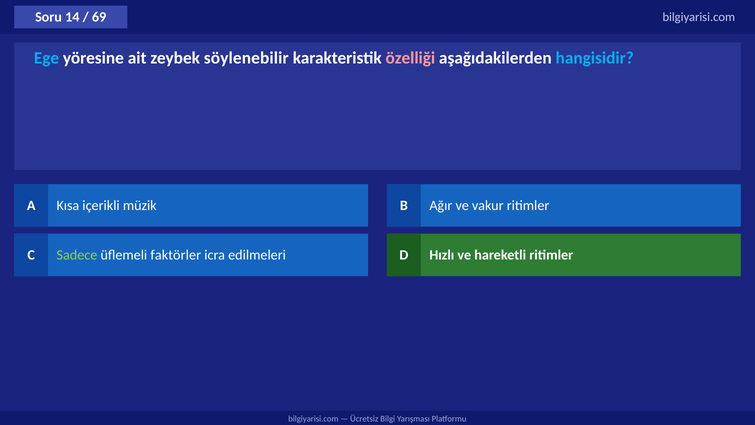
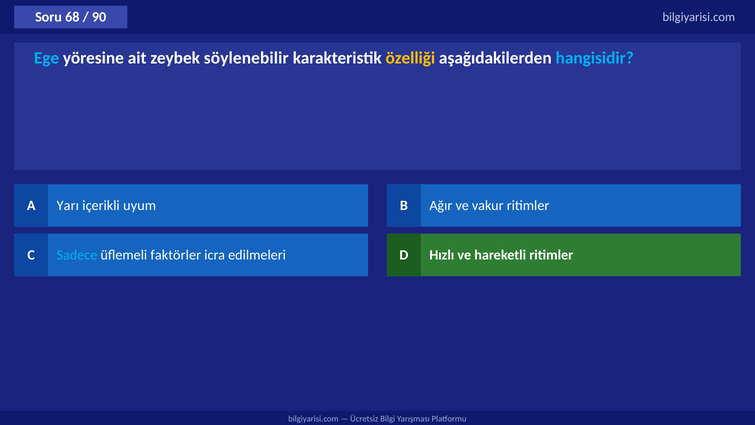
14: 14 -> 68 (72, 17)
69: 69 -> 90 (99, 17)
özelliği colour: pink -> yellow (410, 58)
Kısa: Kısa -> Yarı (68, 205)
müzik: müzik -> uyum (140, 205)
Sadece colour: light green -> light blue (77, 255)
